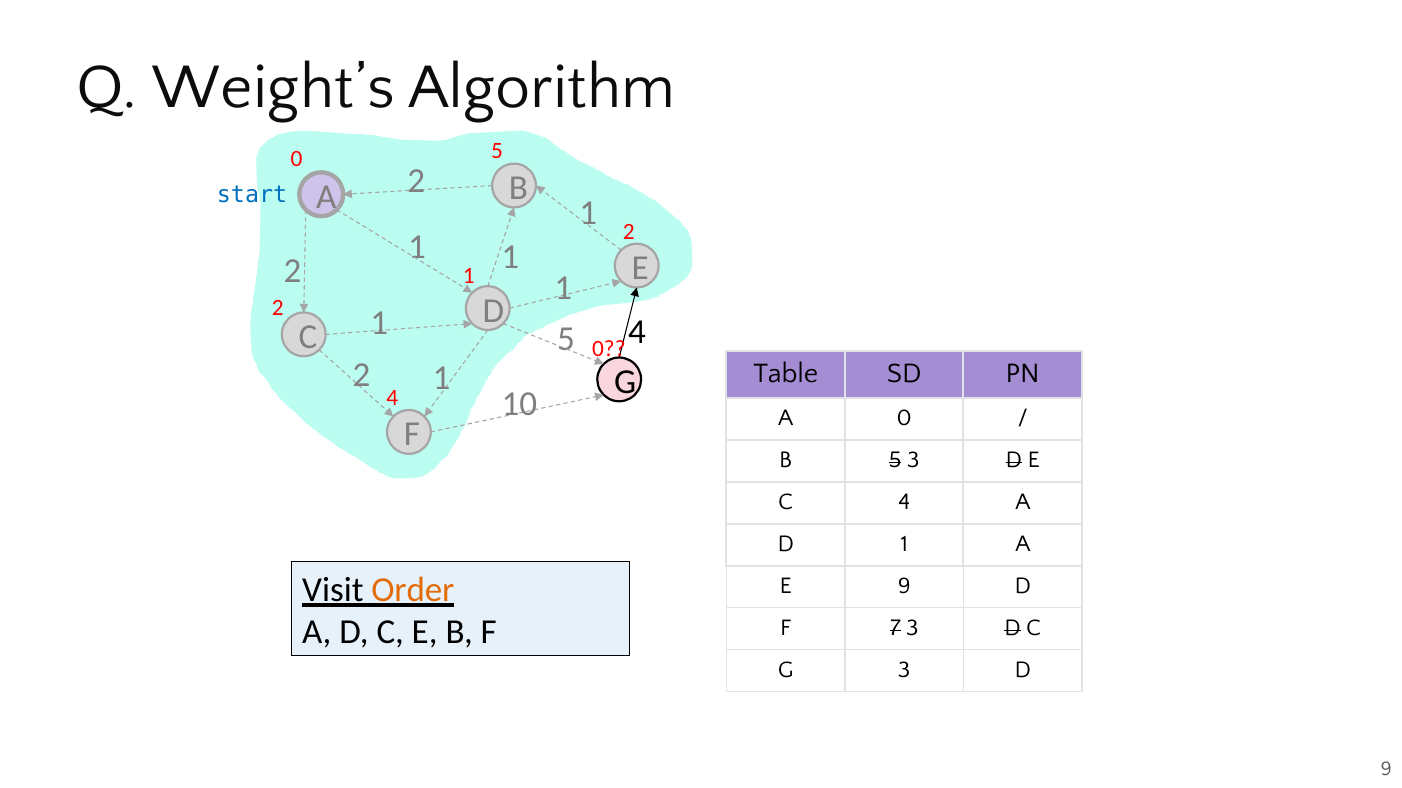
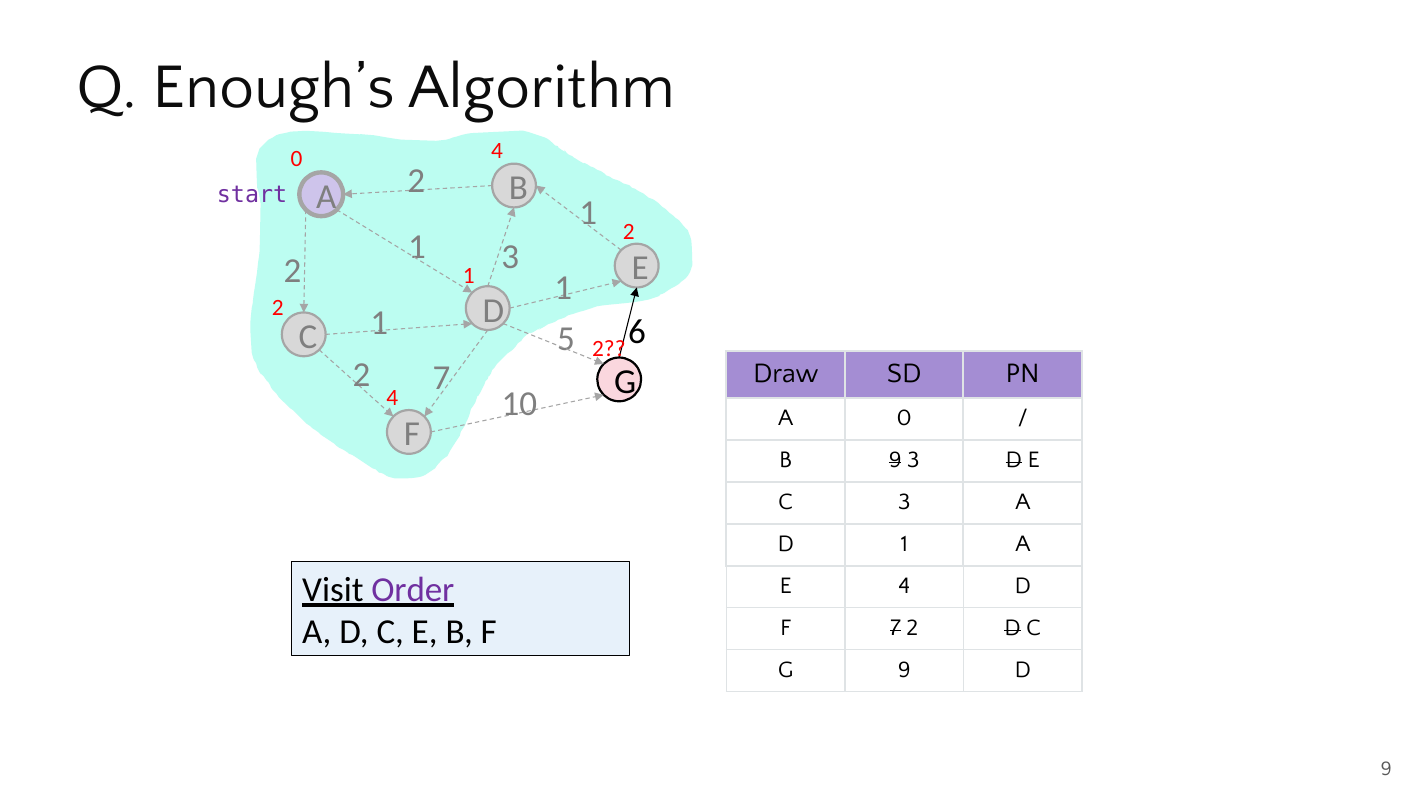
Weight’s: Weight’s -> Enough’s (274, 87)
0 5: 5 -> 4 (497, 151)
start colour: blue -> purple (252, 195)
1: 1 -> 3 (510, 257)
5 4: 4 -> 6 (637, 332)
0: 0 -> 2 (609, 349)
1: 1 -> 7 (441, 378)
Table: Table -> Draw (786, 374)
B 5: 5 -> 9 (895, 460)
C 4: 4 -> 3 (904, 502)
Order colour: orange -> purple (413, 590)
E 9: 9 -> 4 (904, 586)
7 3: 3 -> 2 (912, 628)
G 3: 3 -> 9 (904, 670)
